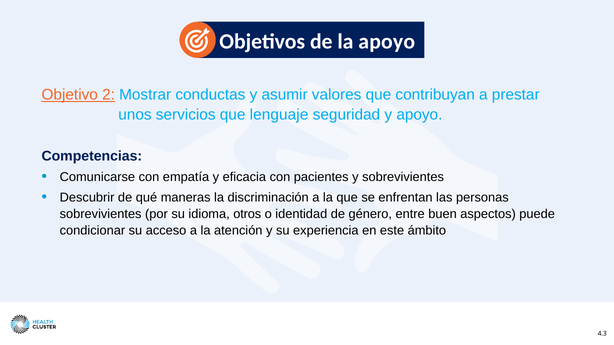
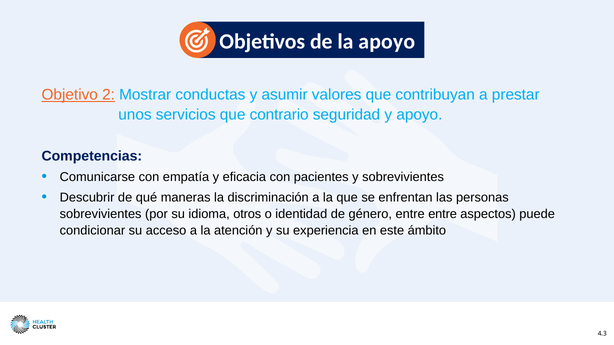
lenguaje: lenguaje -> contrario (279, 115)
entre buen: buen -> entre (443, 214)
